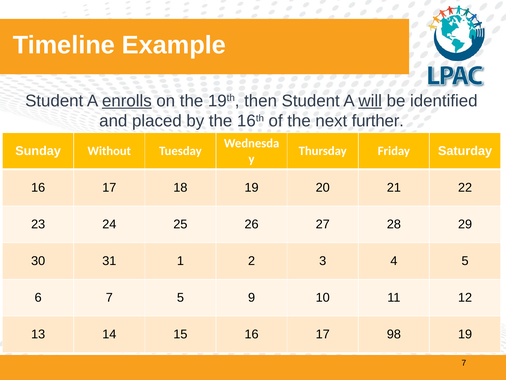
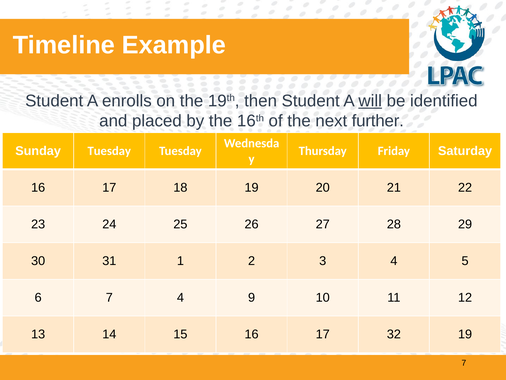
enrolls underline: present -> none (127, 101)
Sunday Without: Without -> Tuesday (109, 151)
7 5: 5 -> 4 (180, 297)
98: 98 -> 32 (394, 334)
